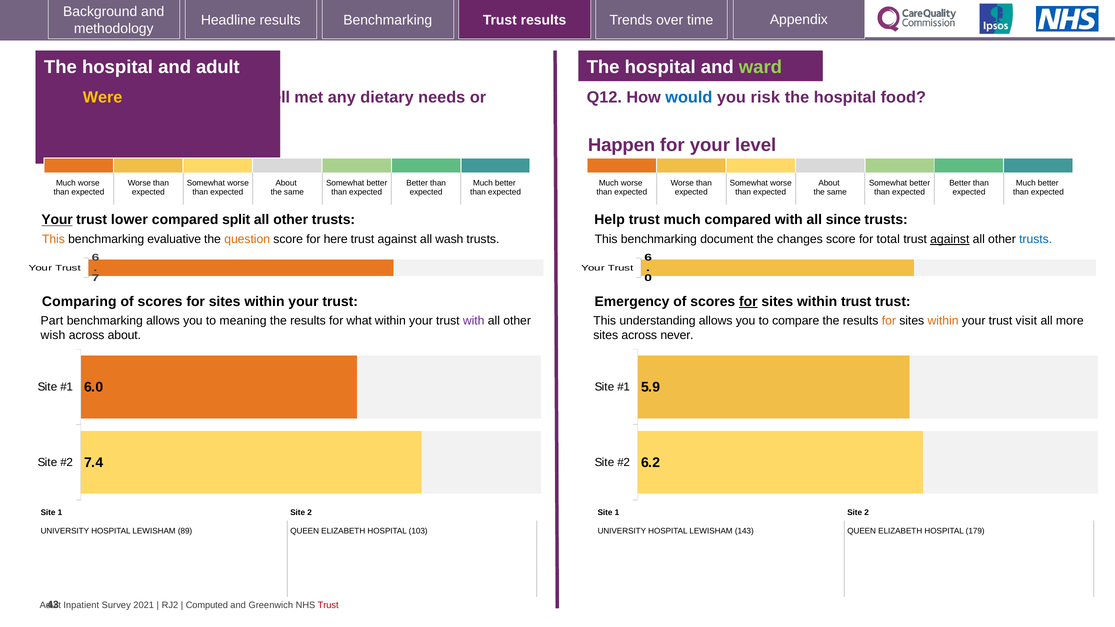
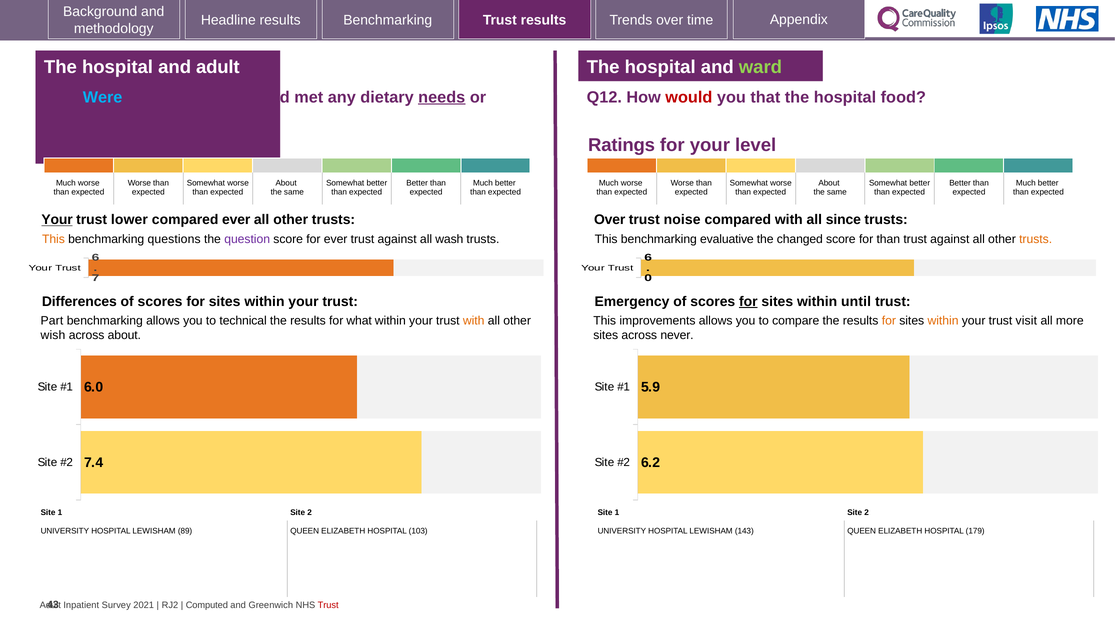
Were colour: yellow -> light blue (103, 97)
well: well -> told (275, 97)
needs underline: none -> present (442, 97)
would colour: blue -> red (689, 97)
risk: risk -> that (765, 97)
Happen: Happen -> Ratings (622, 145)
compared split: split -> ever (236, 220)
Help: Help -> Over (610, 220)
much: much -> noise (682, 220)
evaluative: evaluative -> questions (174, 239)
question colour: orange -> purple (247, 239)
for here: here -> ever (336, 239)
document: document -> evaluative (727, 239)
changes: changes -> changed (800, 239)
for total: total -> than (888, 239)
against underline: present -> none (950, 239)
trusts colour: blue -> orange (1036, 239)
Comparing: Comparing -> Differences (79, 302)
within trust: trust -> until (856, 302)
meaning: meaning -> technical (243, 321)
with colour: purple -> orange (474, 321)
understanding: understanding -> improvements (657, 321)
